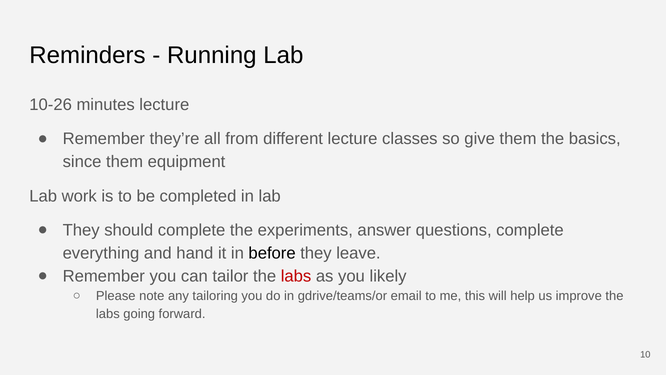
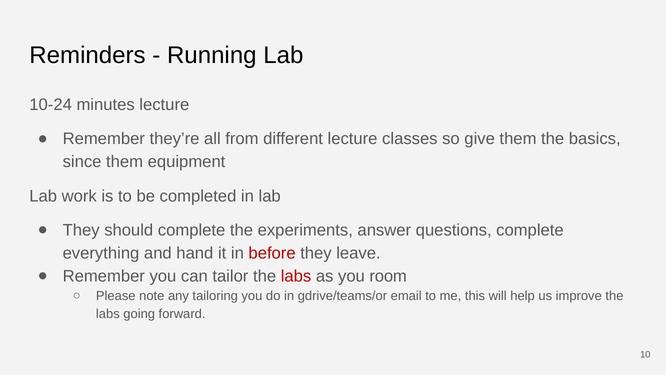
10-26: 10-26 -> 10-24 (51, 105)
before colour: black -> red (272, 253)
likely: likely -> room (388, 276)
